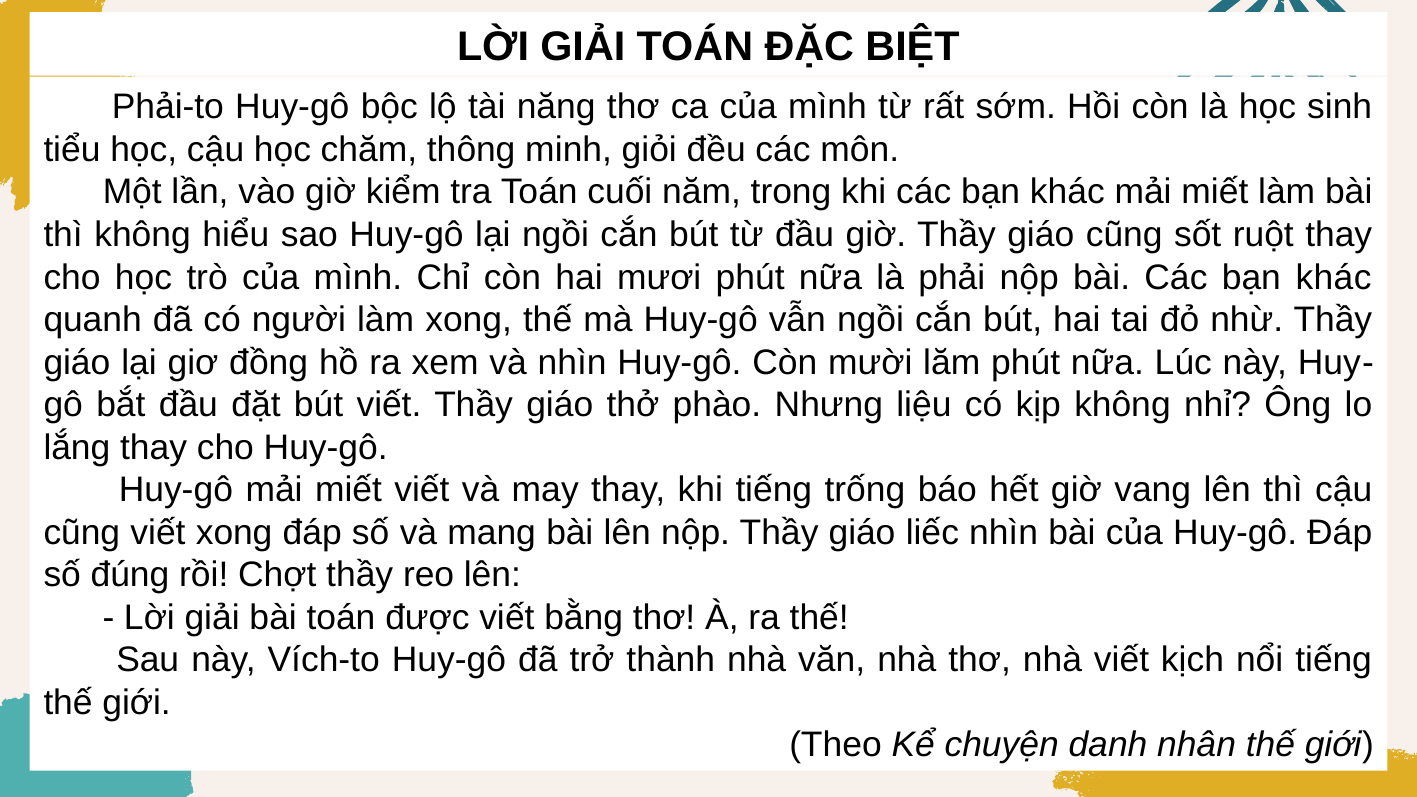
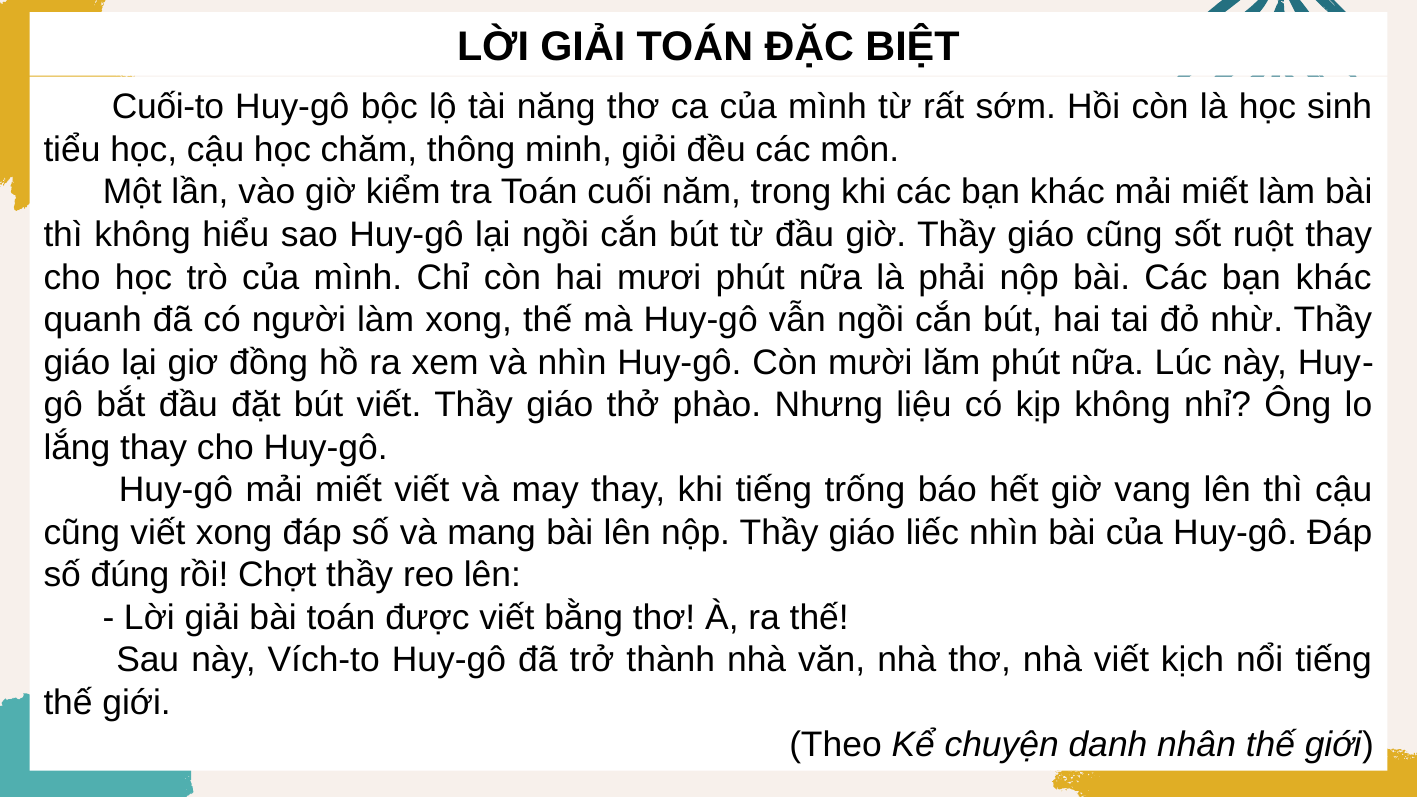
Phải-to: Phải-to -> Cuối-to (168, 107)
